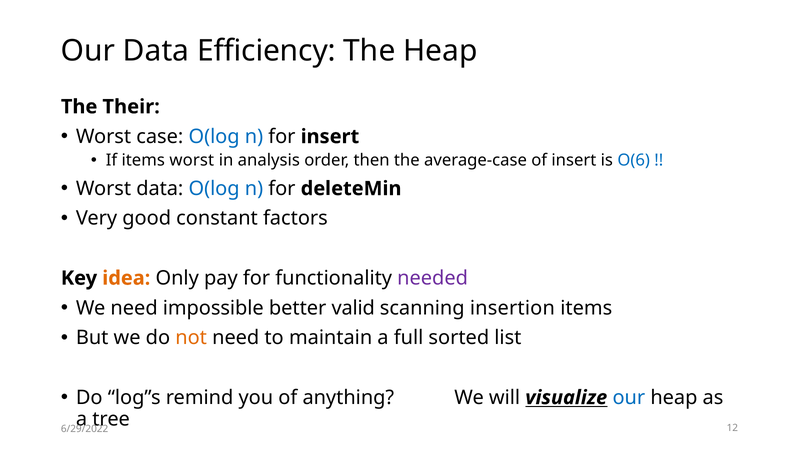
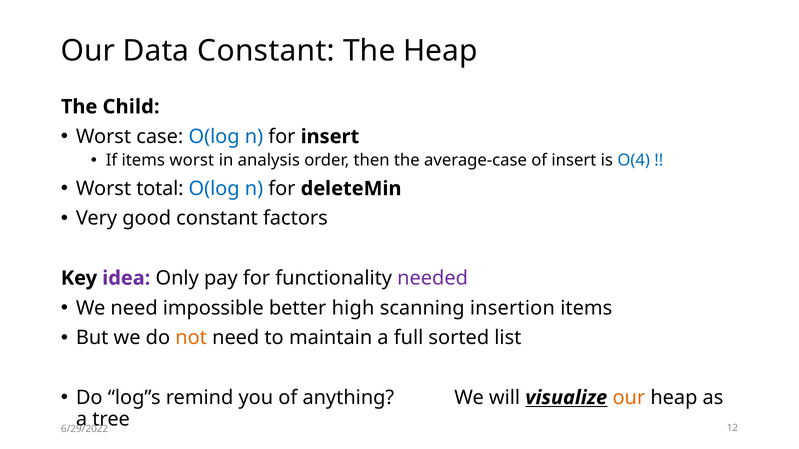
Data Efficiency: Efficiency -> Constant (266, 51)
Their: Their -> Child (131, 107)
O(6: O(6 -> O(4 (634, 161)
Worst data: data -> total (160, 189)
idea colour: orange -> purple (126, 278)
valid: valid -> high (353, 308)
our colour: blue -> orange (629, 398)
